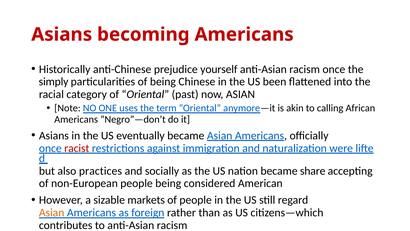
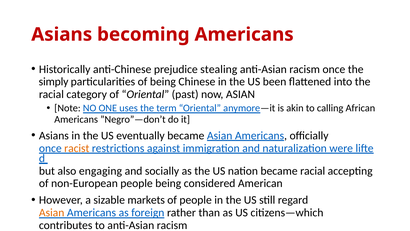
yourself: yourself -> stealing (219, 69)
racist colour: red -> orange (77, 148)
practices: practices -> engaging (100, 171)
became share: share -> racial (313, 171)
